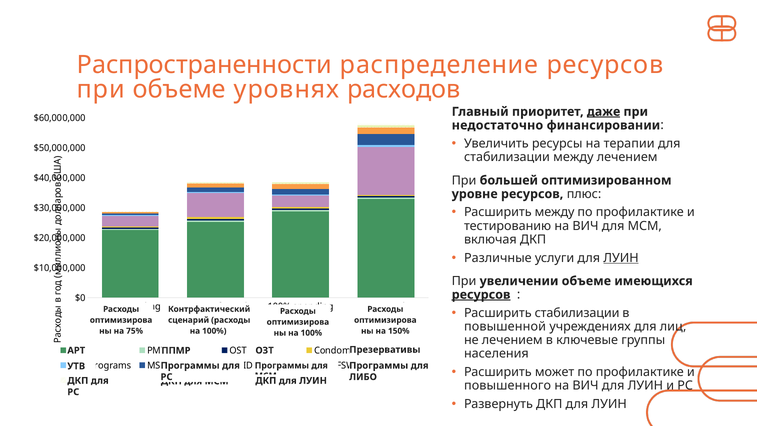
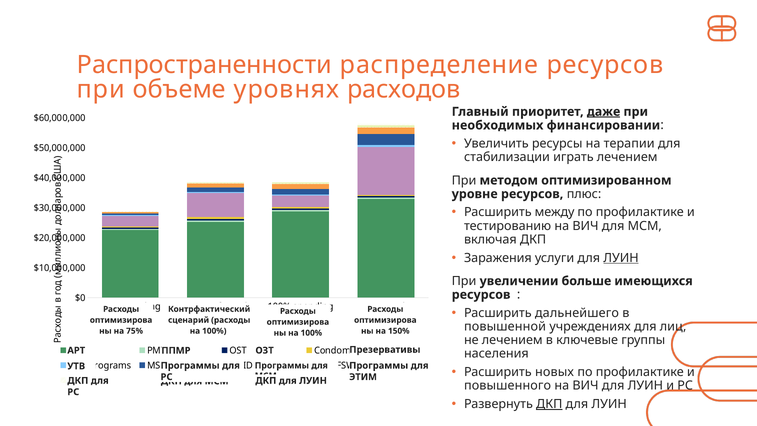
недостаточно: недостаточно -> необходимых (498, 125)
стабилизации между: между -> играть (573, 157)
большей: большей -> методом (509, 180)
Различные: Различные -> Заражения (498, 258)
увеличении объеме: объеме -> больше (586, 281)
ресурсов underline: present -> none (481, 294)
Расширить стабилизации: стабилизации -> дальнейшего (577, 313)
может: может -> новых (554, 372)
ЛИБО: ЛИБО -> ЭТИМ (363, 377)
ДКП underline: none -> present (549, 404)
